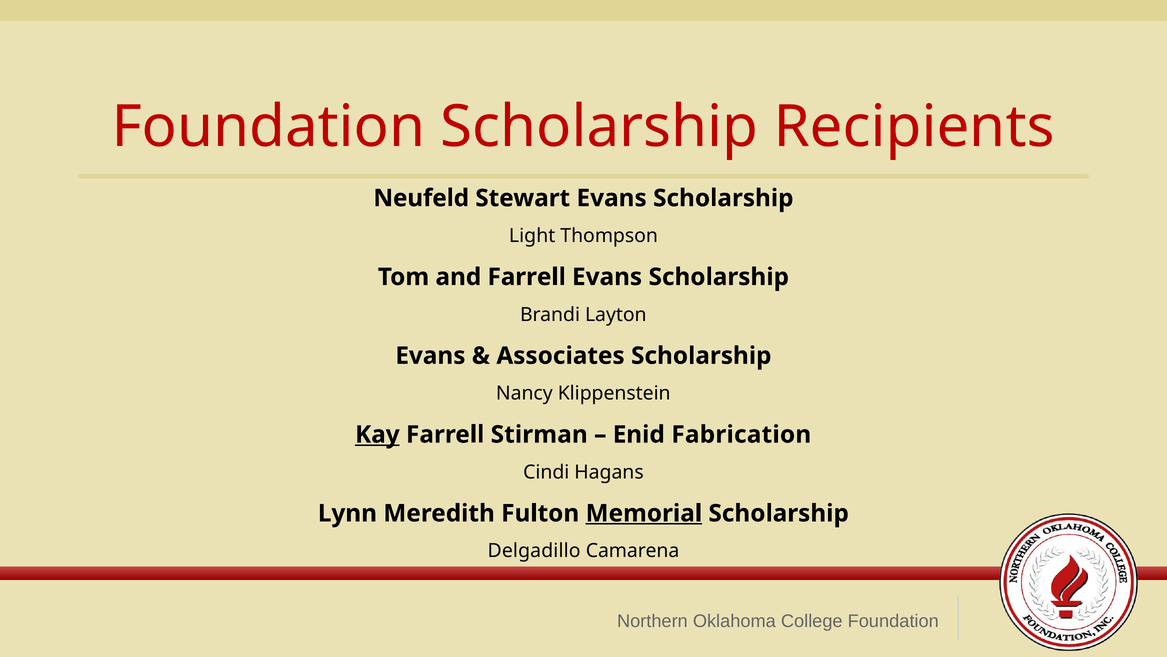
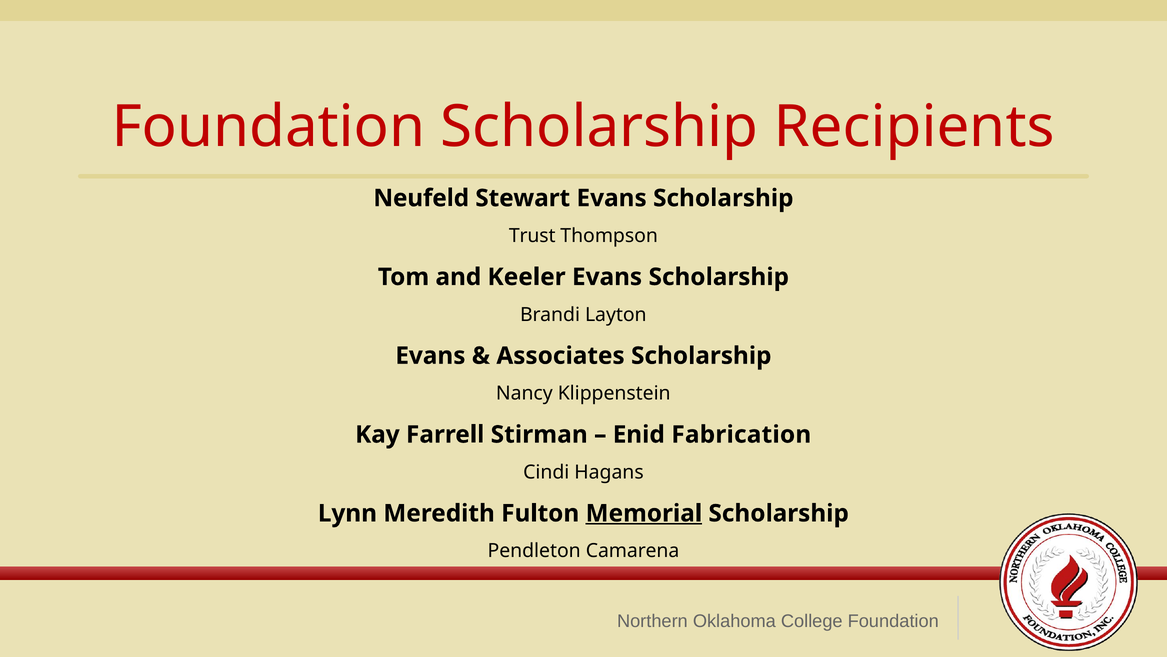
Light: Light -> Trust (532, 236)
and Farrell: Farrell -> Keeler (527, 277)
Kay underline: present -> none (377, 434)
Delgadillo: Delgadillo -> Pendleton (534, 551)
